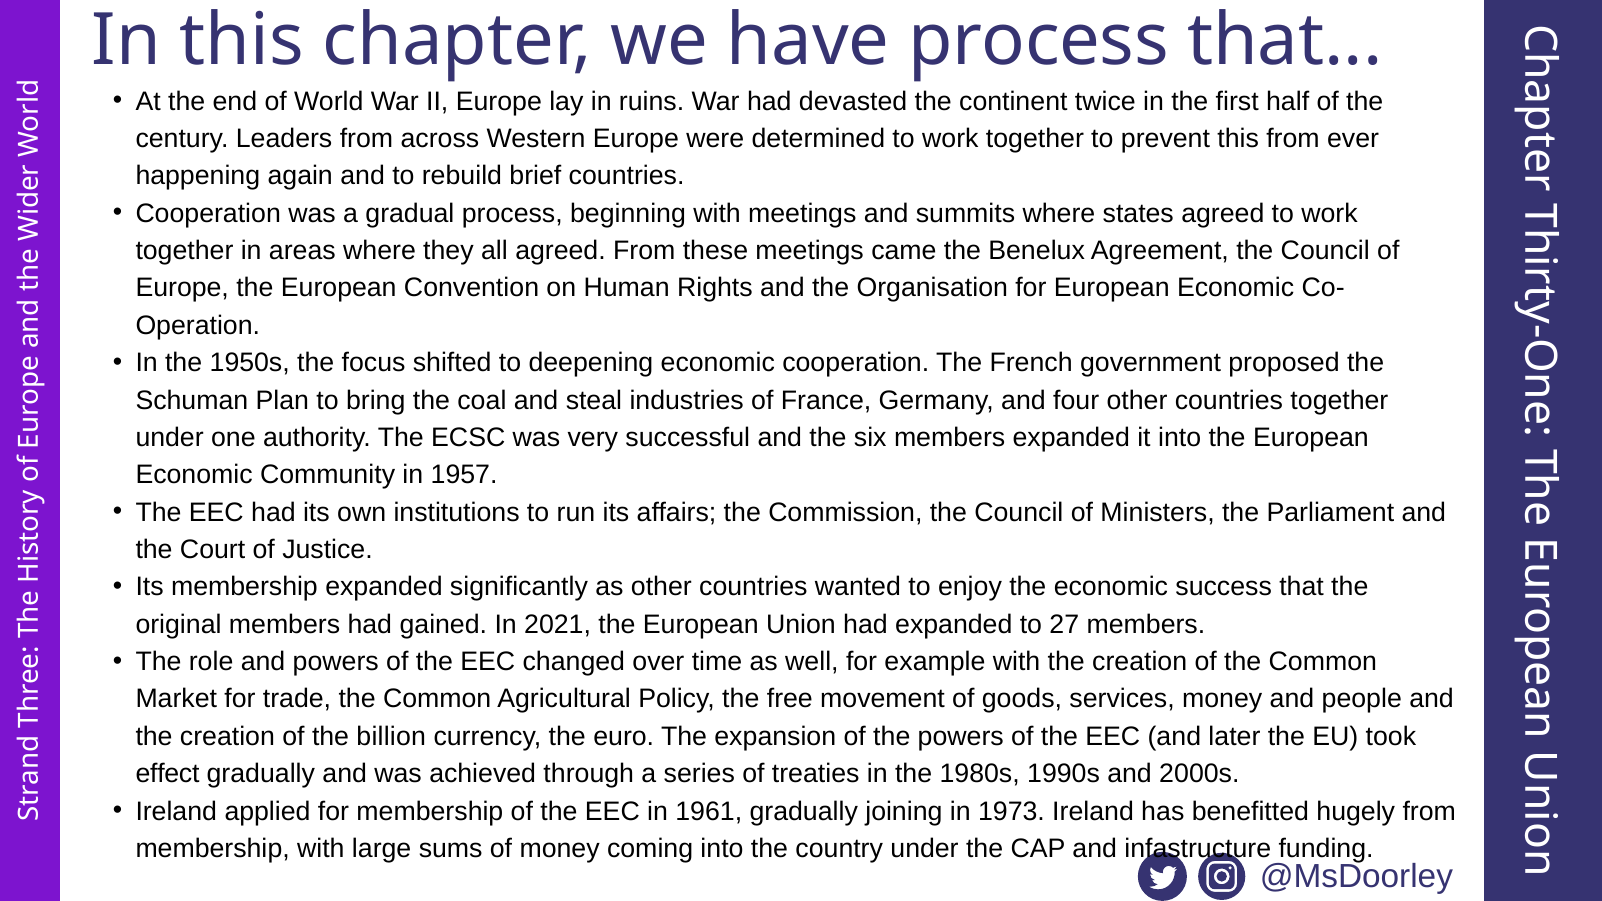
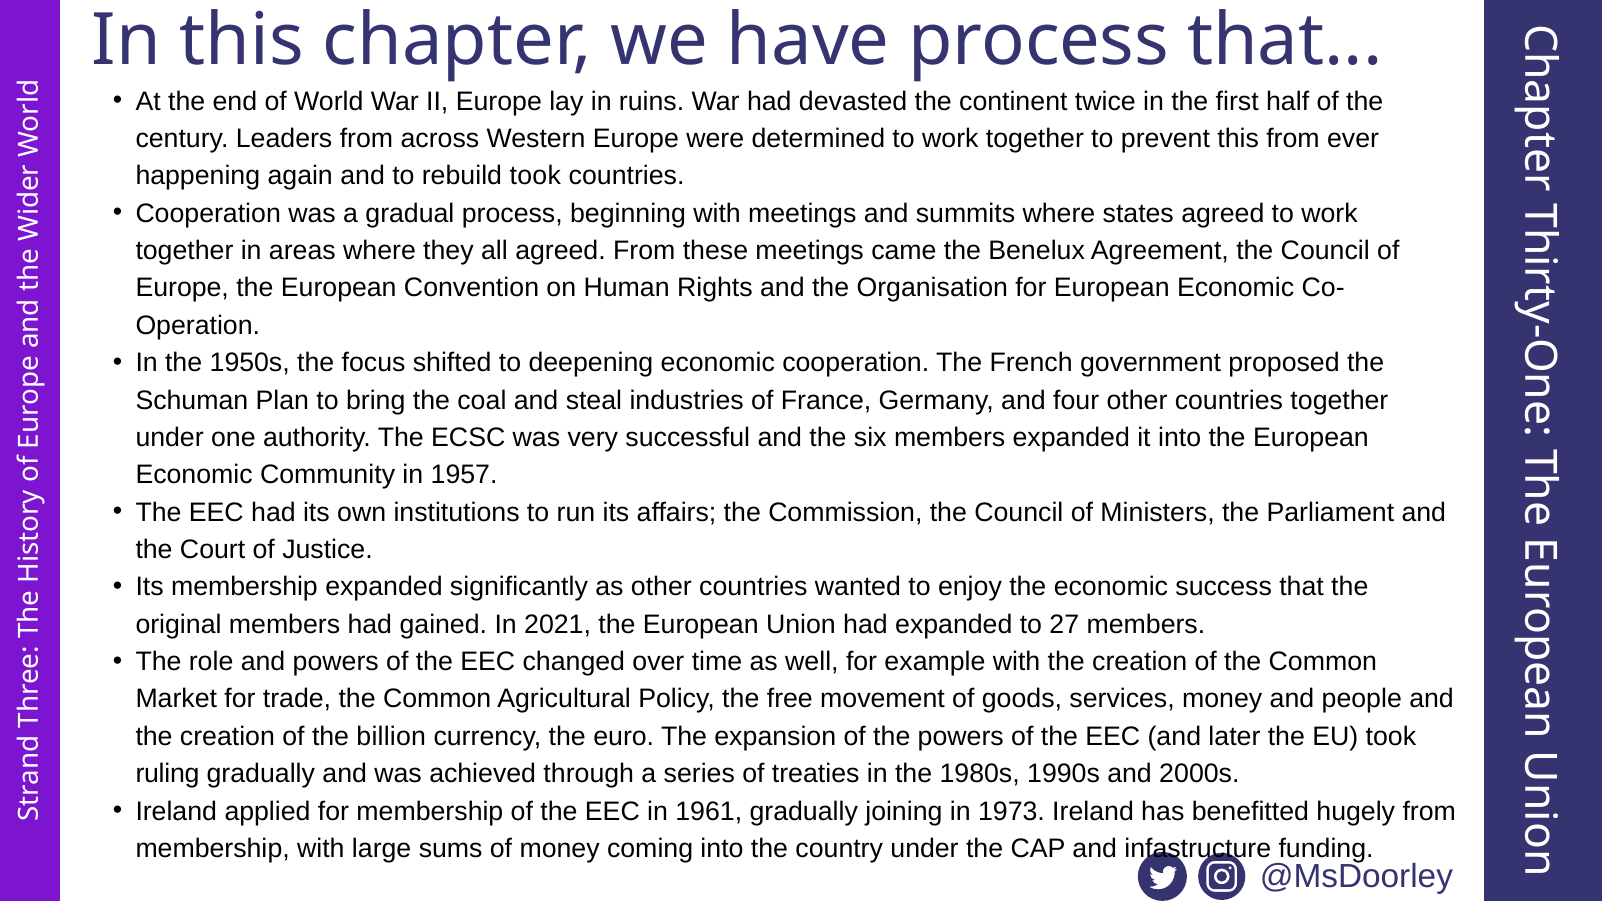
rebuild brief: brief -> took (535, 176)
effect: effect -> ruling (168, 774)
